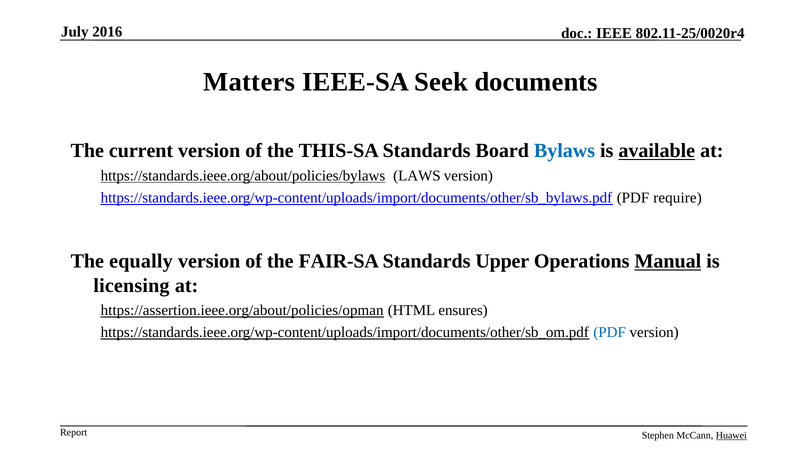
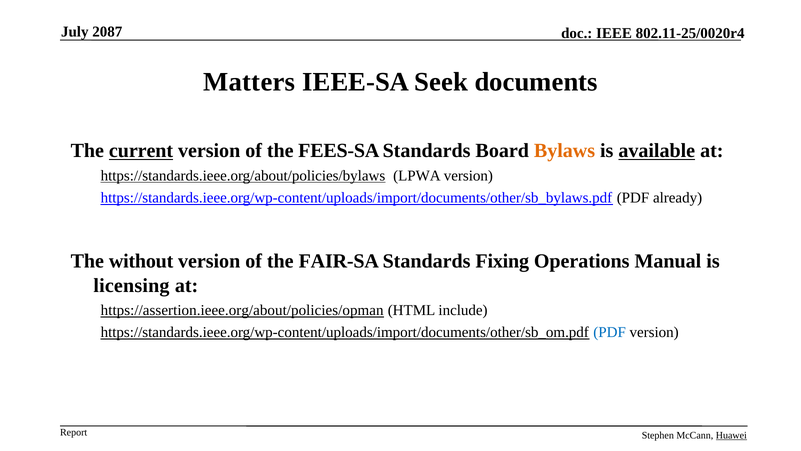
2016: 2016 -> 2087 (107, 32)
current underline: none -> present (141, 151)
THIS-SA: THIS-SA -> FEES-SA (339, 151)
Bylaws colour: blue -> orange (565, 151)
LAWS: LAWS -> LPWA (417, 175)
require: require -> already (678, 198)
equally: equally -> without (141, 261)
Upper: Upper -> Fixing (502, 261)
Manual underline: present -> none (668, 261)
ensures: ensures -> include (463, 310)
